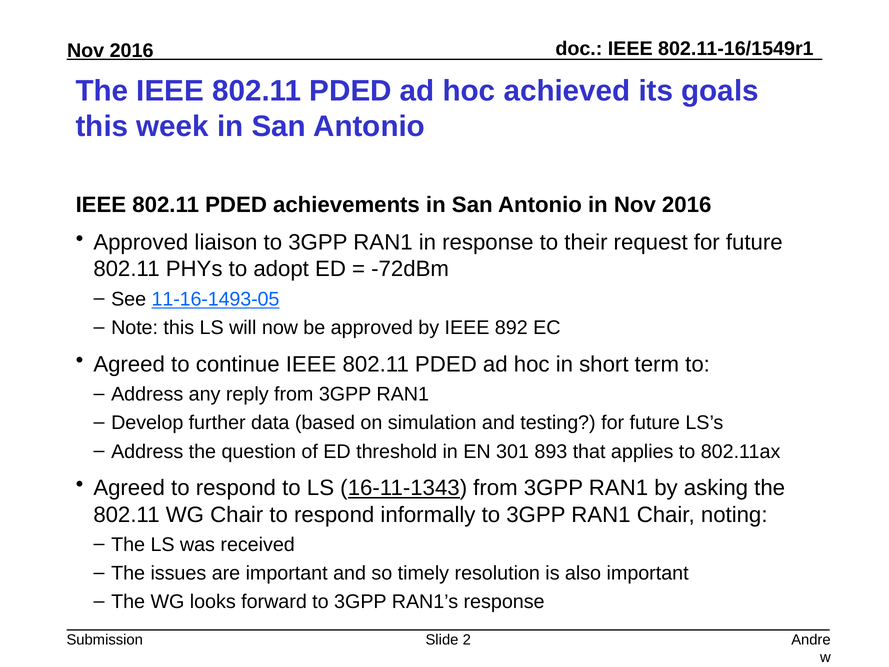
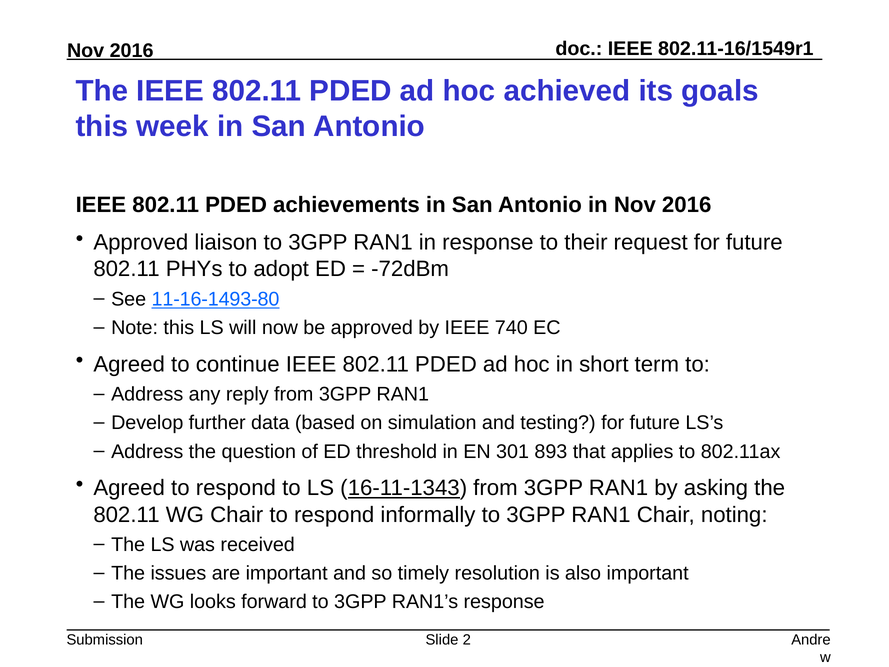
11-16-1493-05: 11-16-1493-05 -> 11-16-1493-80 (215, 299)
892: 892 -> 740 (511, 328)
